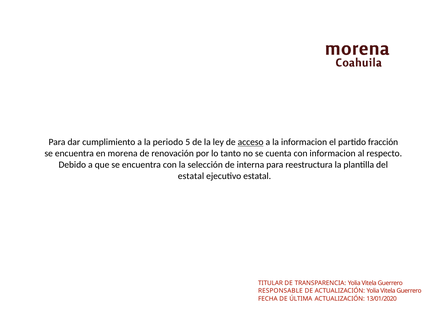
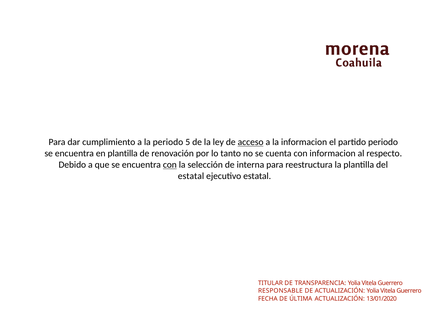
partido fracción: fracción -> periodo (383, 142)
en morena: morena -> plantilla (123, 153)
con underline: none -> present (170, 165)
